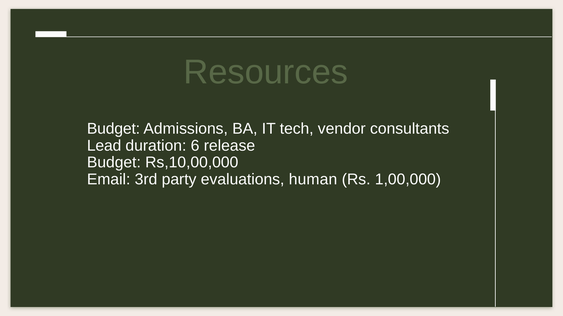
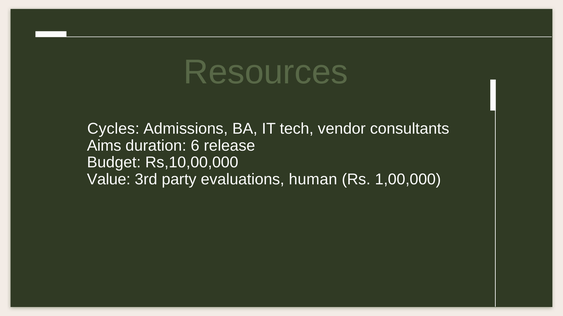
Budget: Budget -> Cycles (113, 129)
Lead: Lead -> Aims (104, 146)
Email: Email -> Value (109, 180)
